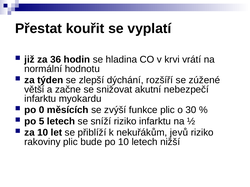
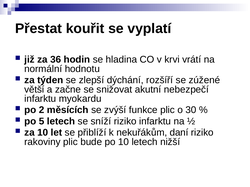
0: 0 -> 2 (42, 110)
jevů: jevů -> daní (179, 133)
